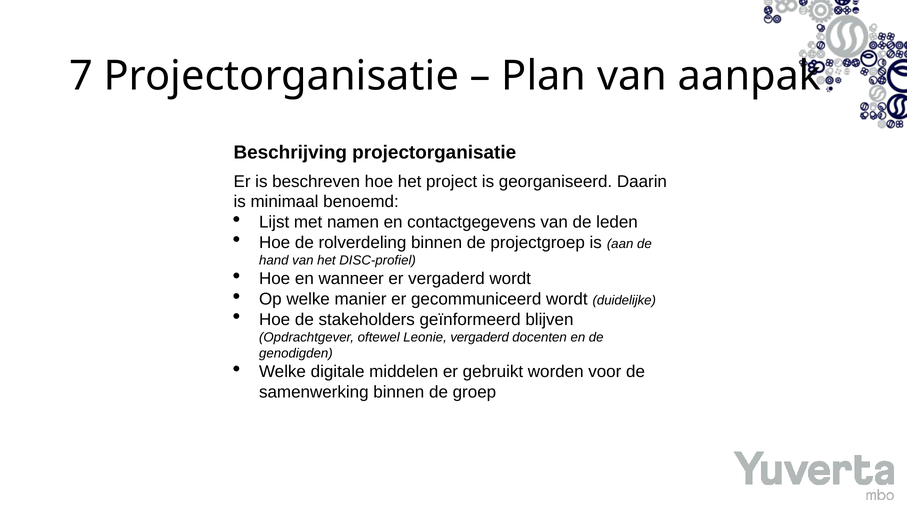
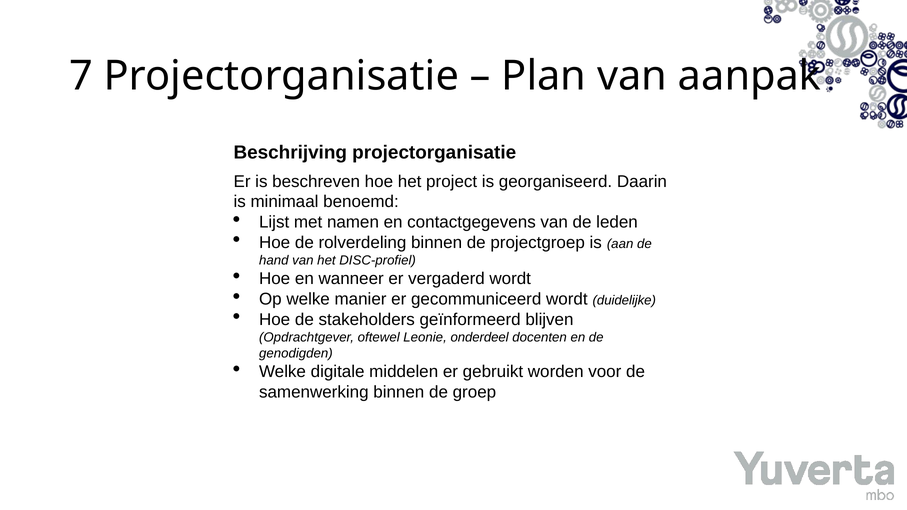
Leonie vergaderd: vergaderd -> onderdeel (480, 338)
